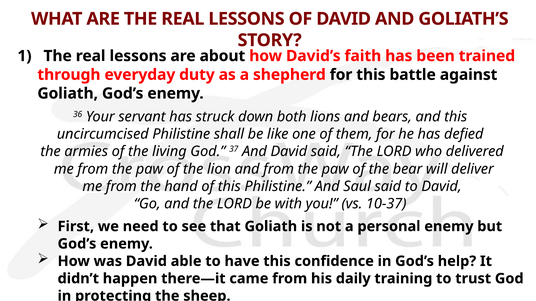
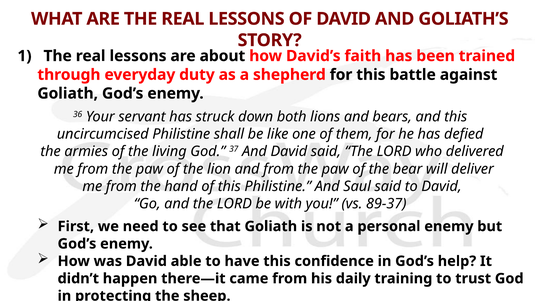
10-37: 10-37 -> 89-37 (386, 204)
